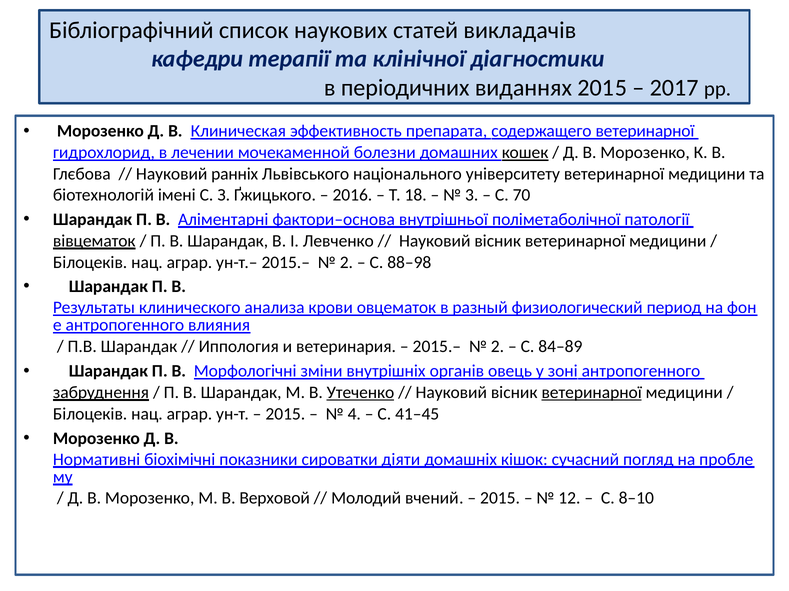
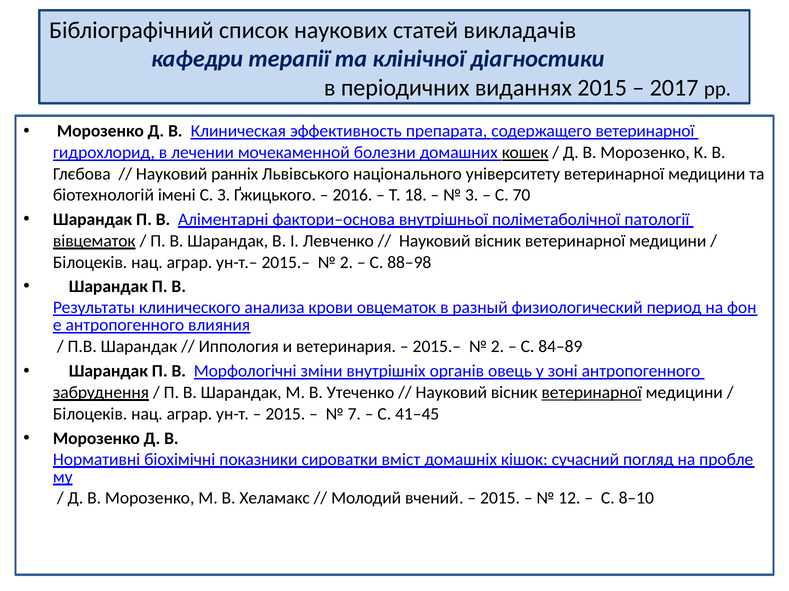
Утеченко underline: present -> none (361, 393)
4: 4 -> 7 (354, 414)
діяти: діяти -> вміст (401, 460)
Верховой: Верховой -> Хеламакс (275, 499)
